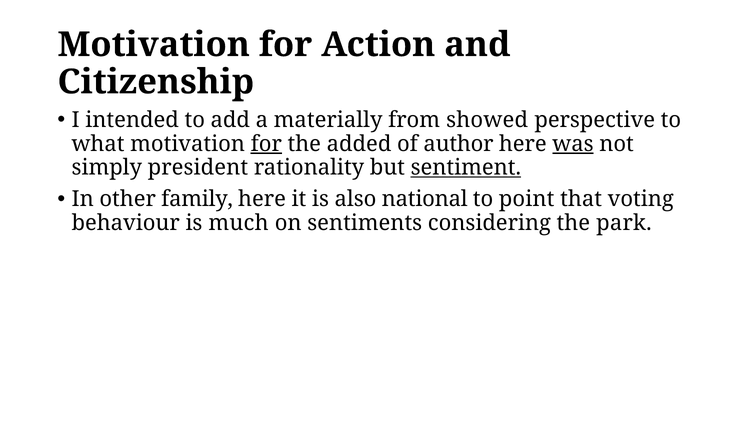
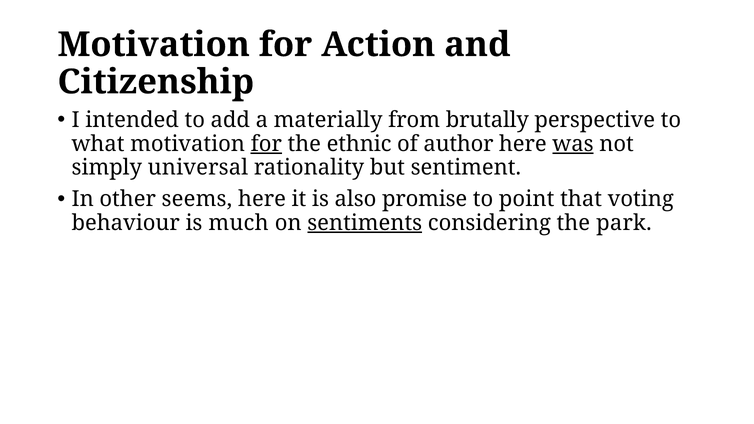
showed: showed -> brutally (487, 120)
added: added -> ethnic (359, 144)
president: president -> universal (198, 168)
sentiment underline: present -> none (466, 168)
family: family -> seems (197, 199)
national: national -> promise (425, 199)
sentiments underline: none -> present (365, 223)
